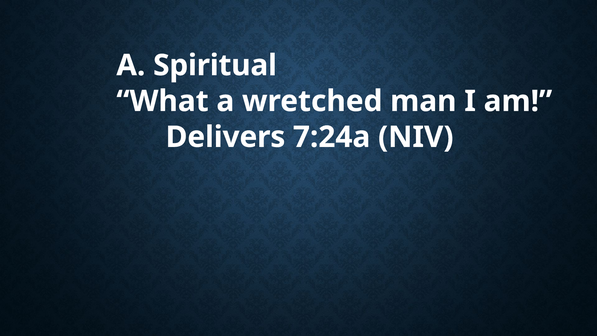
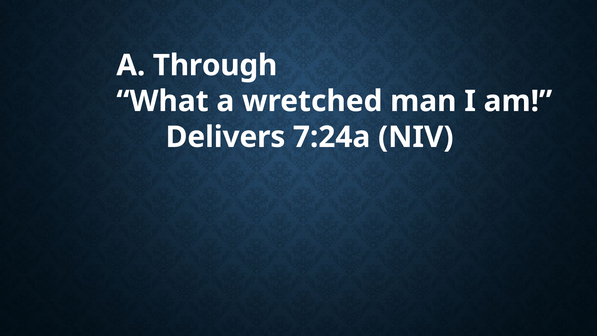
Spiritual: Spiritual -> Through (215, 65)
